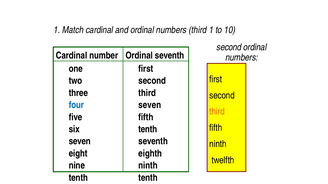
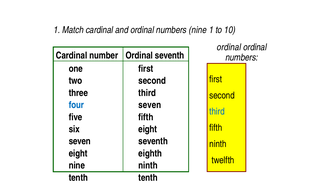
numbers third: third -> nine (198, 30)
second: second -> ordinal (229, 47)
third colour: orange -> blue (217, 112)
tenth: tenth -> eight (148, 130)
